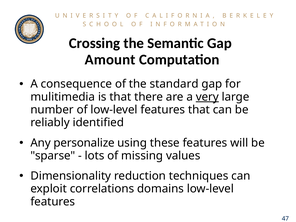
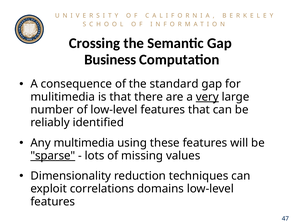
Amount: Amount -> Business (110, 60)
personalize: personalize -> multimedia (84, 143)
sparse underline: none -> present (53, 156)
